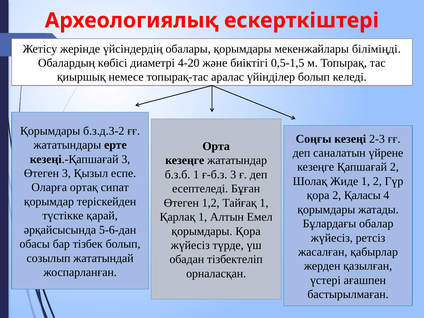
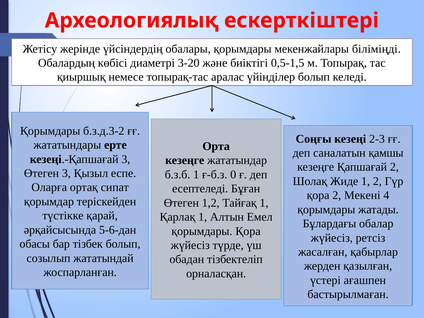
4-20: 4-20 -> 3-20 (189, 63)
үйрене: үйрене -> қамшы (386, 153)
ғ-б.з 3: 3 -> 0 (233, 175)
Қаласы: Қаласы -> Мекені (362, 195)
